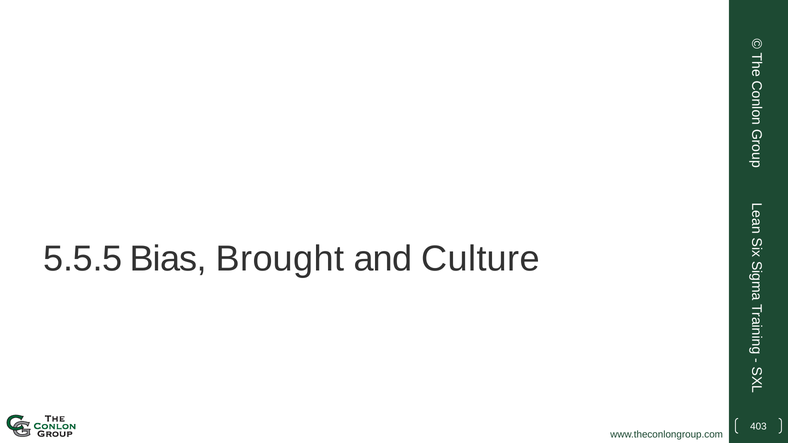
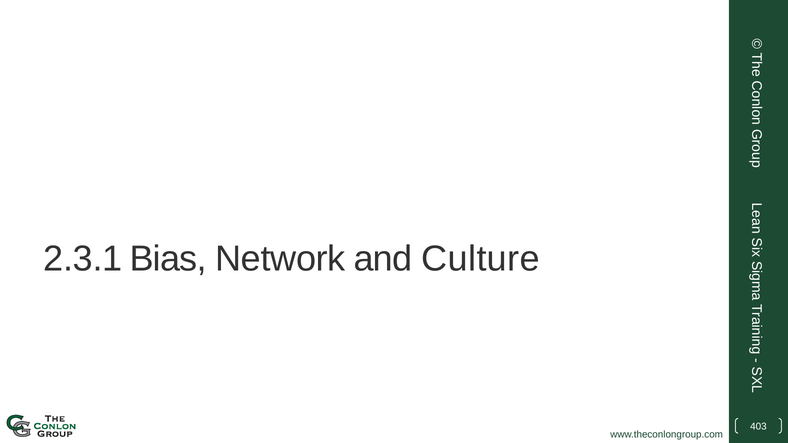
5.5.5: 5.5.5 -> 2.3.1 (83, 259)
Brought: Brought -> Network (280, 259)
